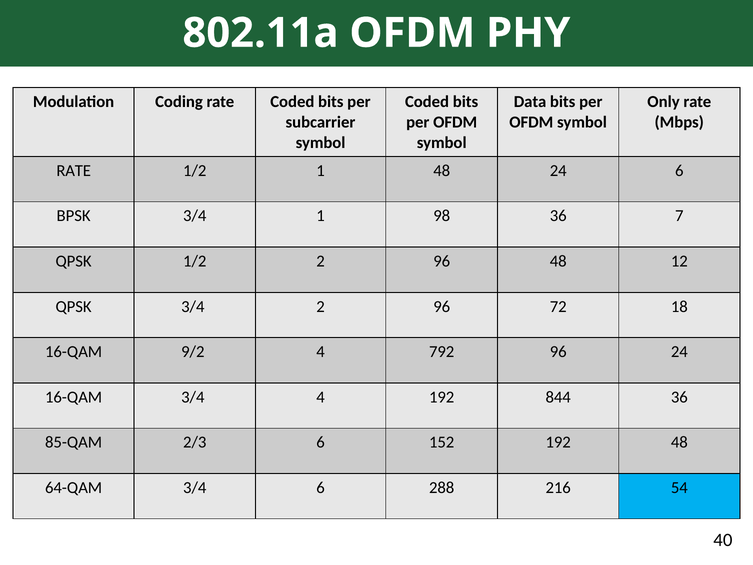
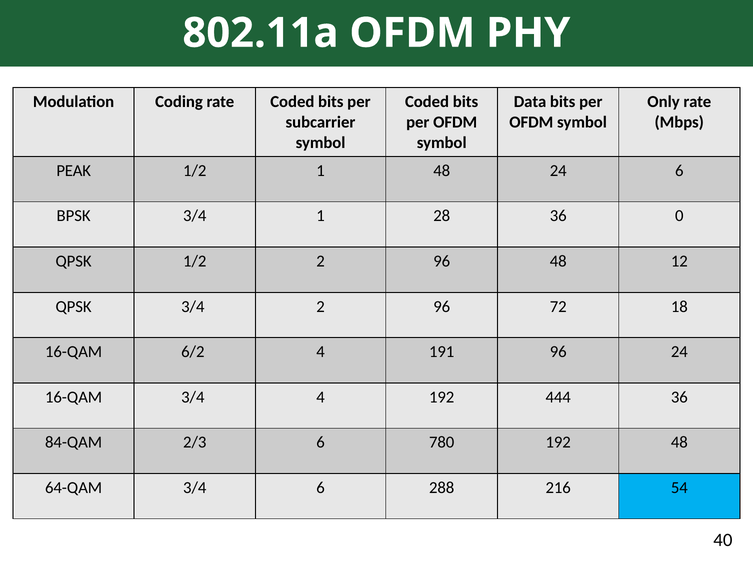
RATE: RATE -> PEAK (74, 171)
98: 98 -> 28 (442, 216)
7: 7 -> 0 (679, 216)
9/2: 9/2 -> 6/2 (193, 352)
792: 792 -> 191 (442, 352)
844: 844 -> 444 (558, 397)
85-QAM: 85-QAM -> 84-QAM (74, 442)
152: 152 -> 780 (442, 442)
